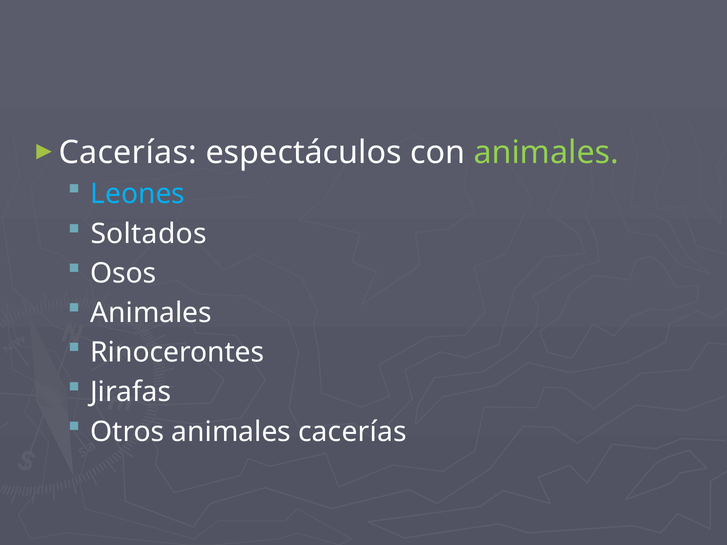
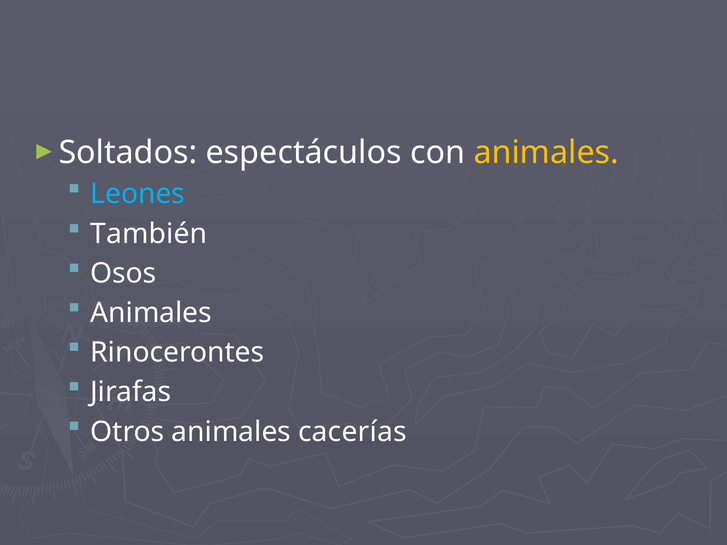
Cacerías: Cacerías -> Soltados (128, 153)
animales colour: light green -> yellow (546, 153)
Soltados: Soltados -> También (149, 234)
